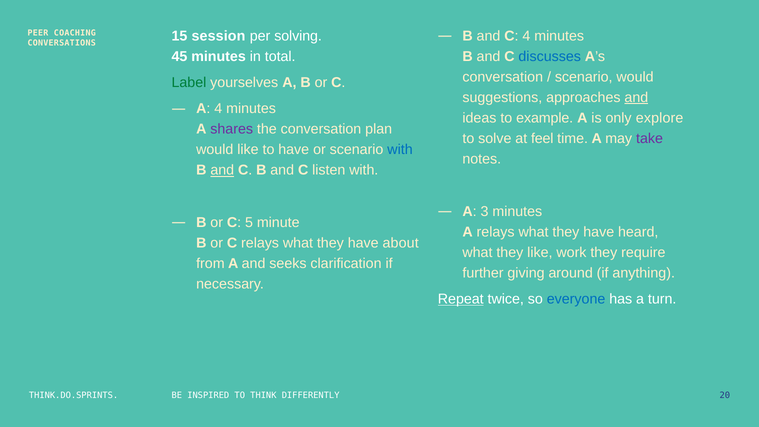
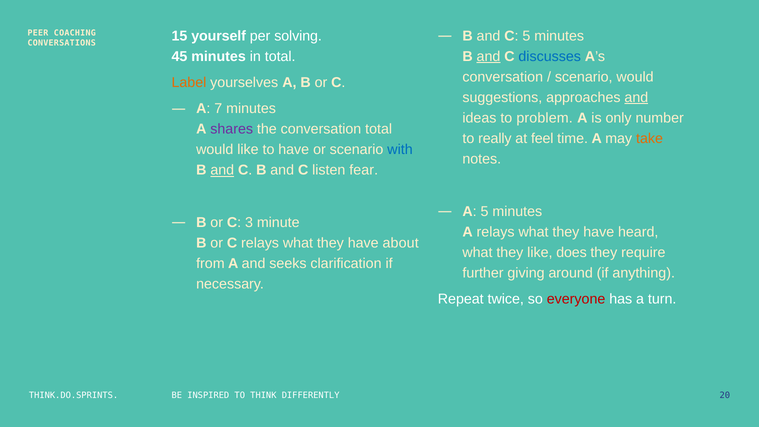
session: session -> yourself (219, 36)
C 4: 4 -> 5 (526, 36)
and underline: none -> present (488, 56)
Label colour: green -> orange (189, 83)
A 4: 4 -> 7 (218, 109)
example: example -> problem (545, 118)
explore: explore -> number (660, 118)
conversation plan: plan -> total (379, 129)
solve: solve -> really (495, 139)
take colour: purple -> orange (650, 139)
listen with: with -> fear (364, 170)
A 3: 3 -> 5 (485, 211)
5: 5 -> 3 (249, 222)
work: work -> does (572, 252)
Repeat underline: present -> none (461, 299)
everyone colour: blue -> red (576, 299)
